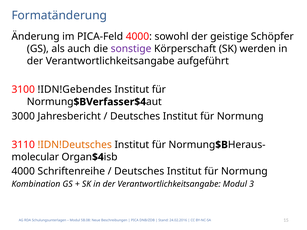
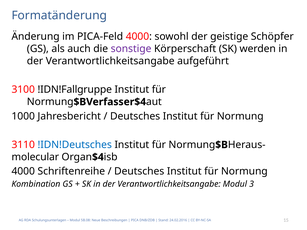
!IDN!Gebendes: !IDN!Gebendes -> !IDN!Fallgruppe (75, 90)
3000: 3000 -> 1000 (23, 116)
!IDN!Deutsches colour: orange -> blue (75, 145)
